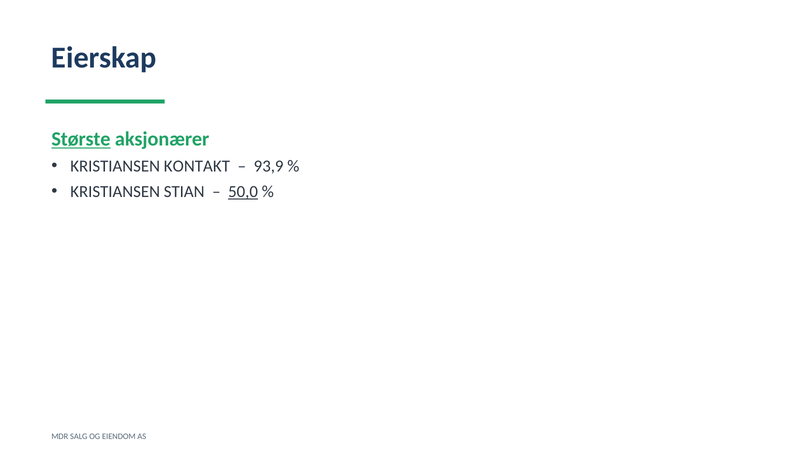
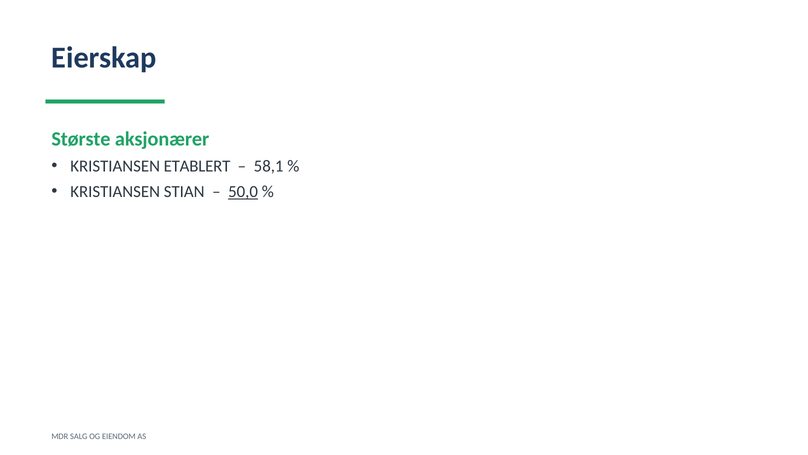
Største underline: present -> none (81, 139)
KONTAKT: KONTAKT -> ETABLERT (197, 166)
93,9: 93,9 -> 58,1 (269, 166)
